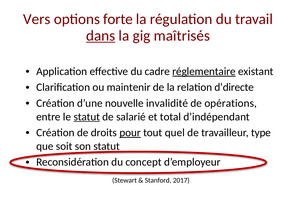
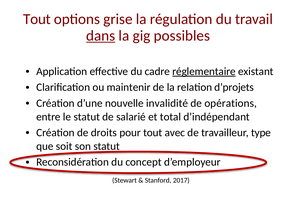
Vers: Vers -> Tout (37, 19)
forte: forte -> grise (118, 19)
maîtrisés: maîtrisés -> possibles (182, 36)
d’directe: d’directe -> d’projets (234, 87)
statut underline: present -> none (87, 116)
pour underline: present -> none (130, 132)
quel: quel -> avec (175, 132)
